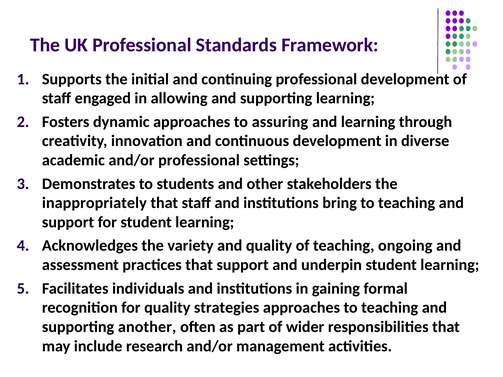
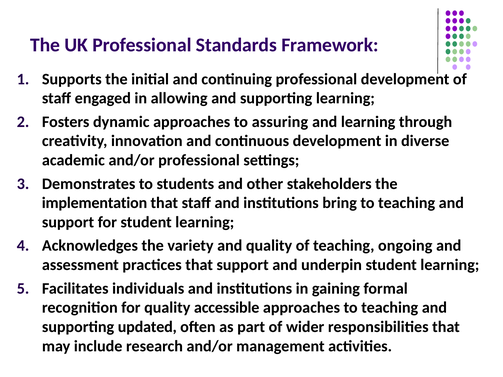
inappropriately: inappropriately -> implementation (94, 203)
strategies: strategies -> accessible (227, 308)
another: another -> updated (147, 327)
